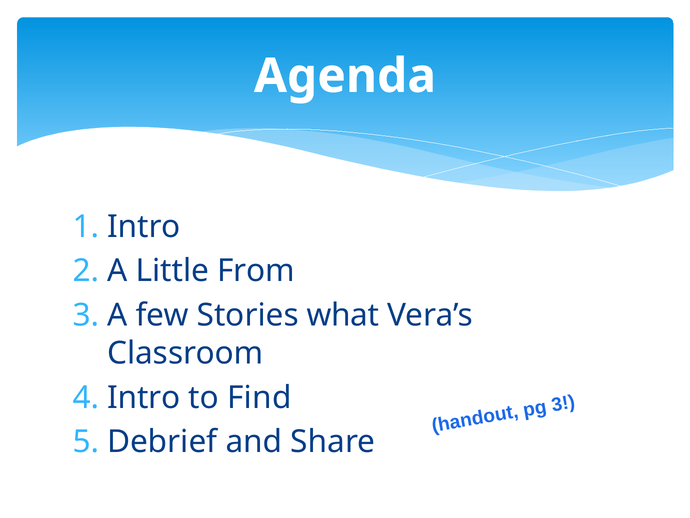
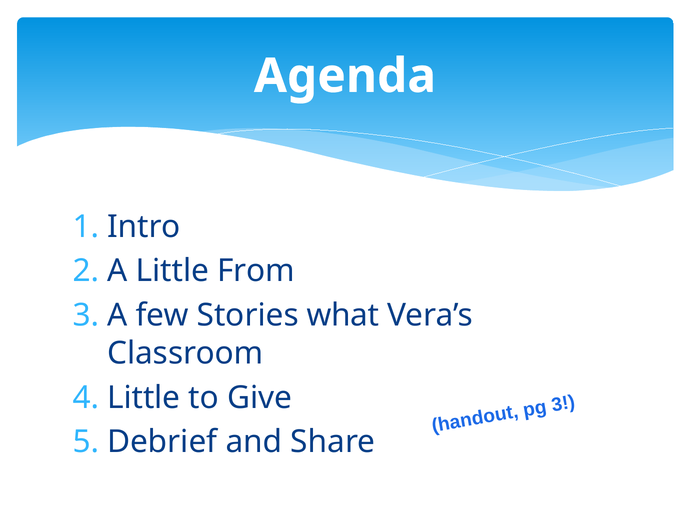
Intro: Intro -> Little (144, 397)
Find: Find -> Give (260, 397)
